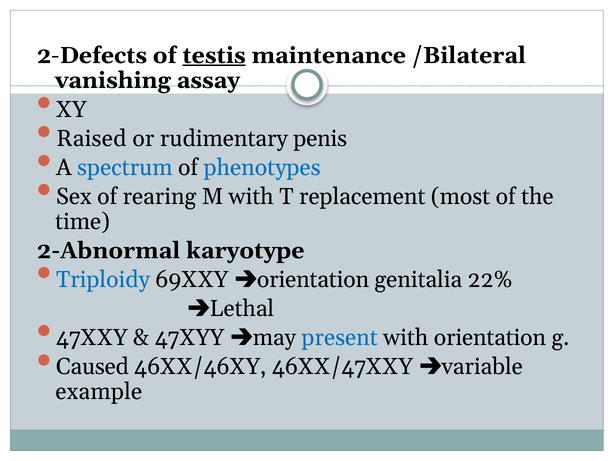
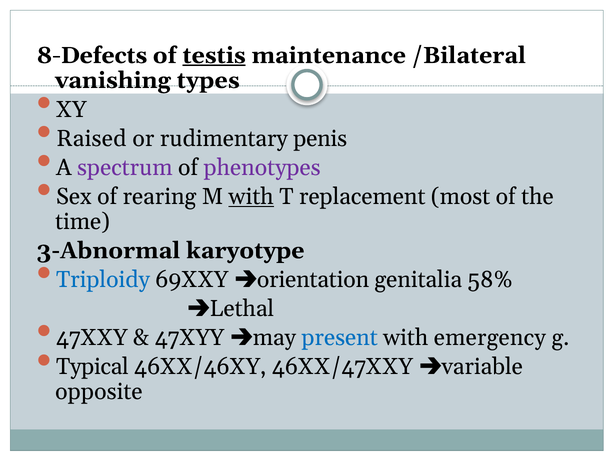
2-Defects: 2-Defects -> 8-Defects (92, 55)
assay: assay -> types (208, 80)
spectrum colour: blue -> purple (125, 167)
phenotypes colour: blue -> purple (262, 167)
with underline: none -> present (251, 196)
2-Abnormal: 2-Abnormal -> 3-Abnormal (109, 250)
22%: 22% -> 58% (490, 279)
with orientation: orientation -> emergency (490, 337)
Caused: Caused -> Typical (92, 366)
example: example -> opposite (99, 391)
